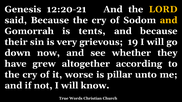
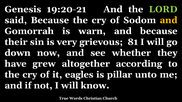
12:20-21: 12:20-21 -> 19:20-21 (67, 9)
LORD colour: yellow -> light green (163, 9)
tents: tents -> warn (92, 31)
19: 19 -> 81 (133, 42)
worse: worse -> eagles (79, 75)
